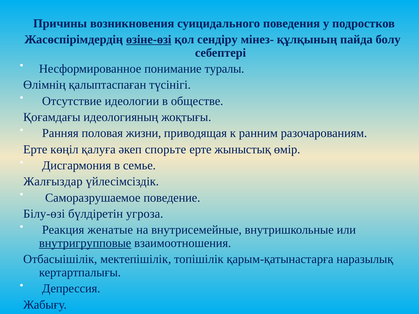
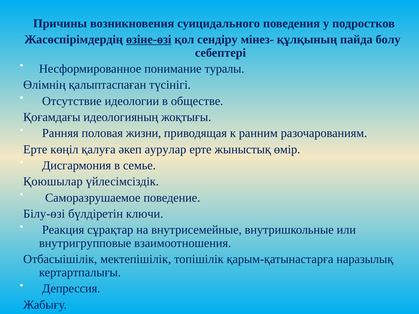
спорьте: спорьте -> аурулар (166, 149)
Жалғыздар: Жалғыздар -> Қоюшылар (53, 182)
угроза: угроза -> ключи (145, 214)
женатые: женатые -> сұрақтар (110, 230)
внутригрупповые underline: present -> none (85, 243)
